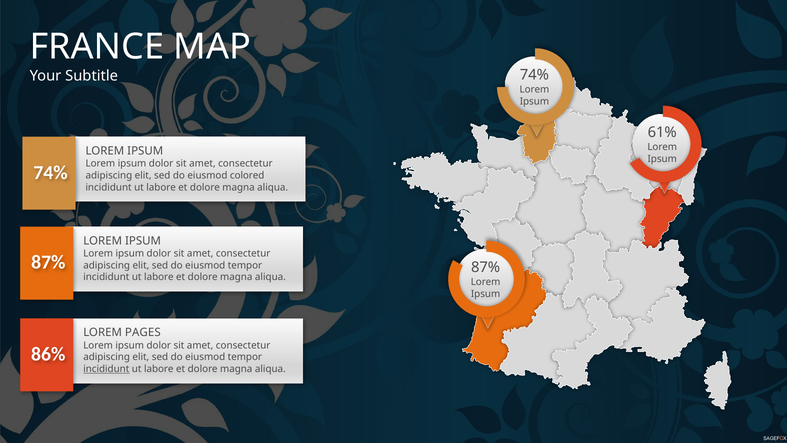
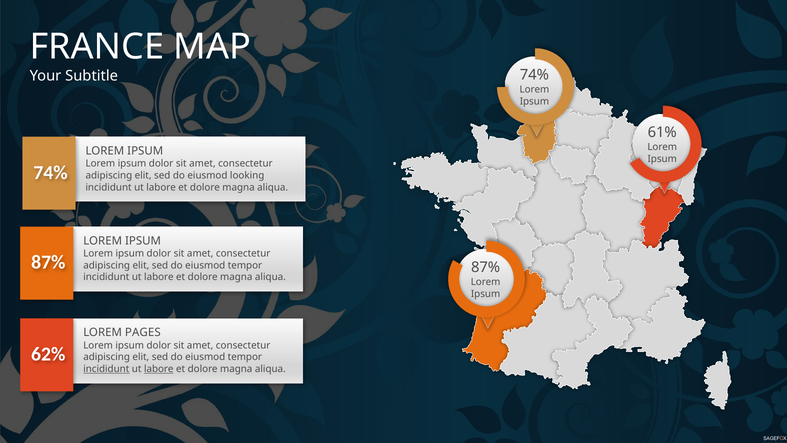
colored: colored -> looking (247, 175)
86%: 86% -> 62% (48, 354)
labore underline: none -> present (159, 369)
